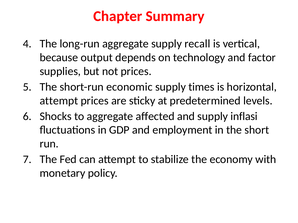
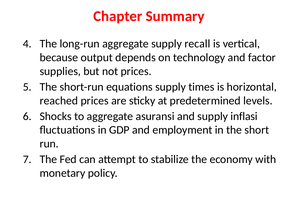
economic: economic -> equations (129, 87)
attempt: attempt -> reached (59, 101)
affected: affected -> asuransi (155, 116)
